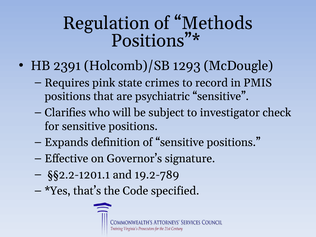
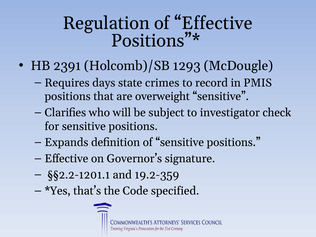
of Methods: Methods -> Effective (213, 23)
pink: pink -> days (104, 83)
psychiatric: psychiatric -> overweight (162, 96)
19.2-789: 19.2-789 -> 19.2-359 (157, 175)
